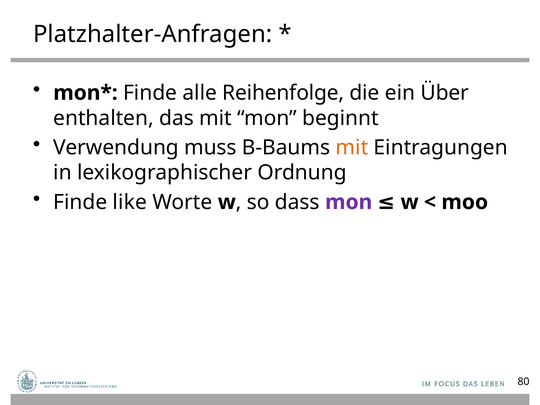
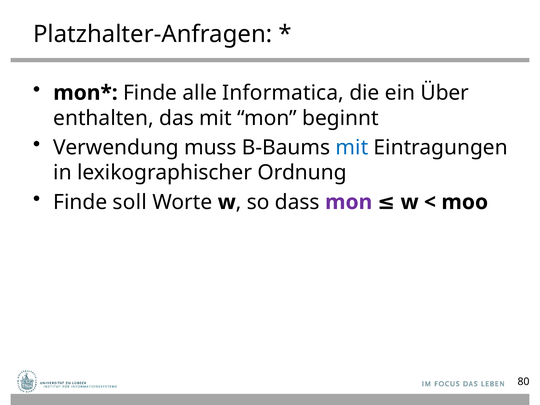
Reihenfolge: Reihenfolge -> Informatica (283, 93)
mit colour: orange -> blue (352, 148)
like: like -> soll (130, 202)
